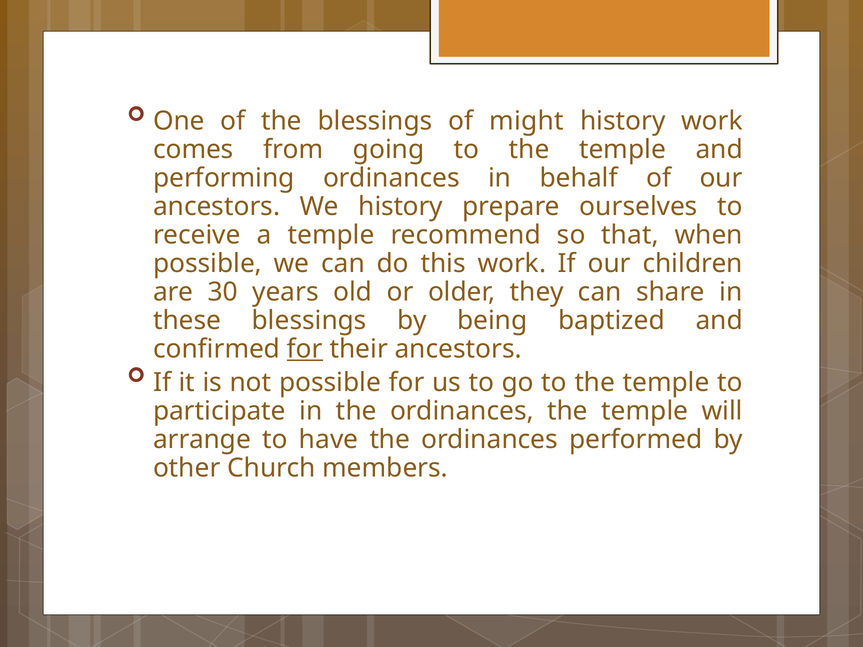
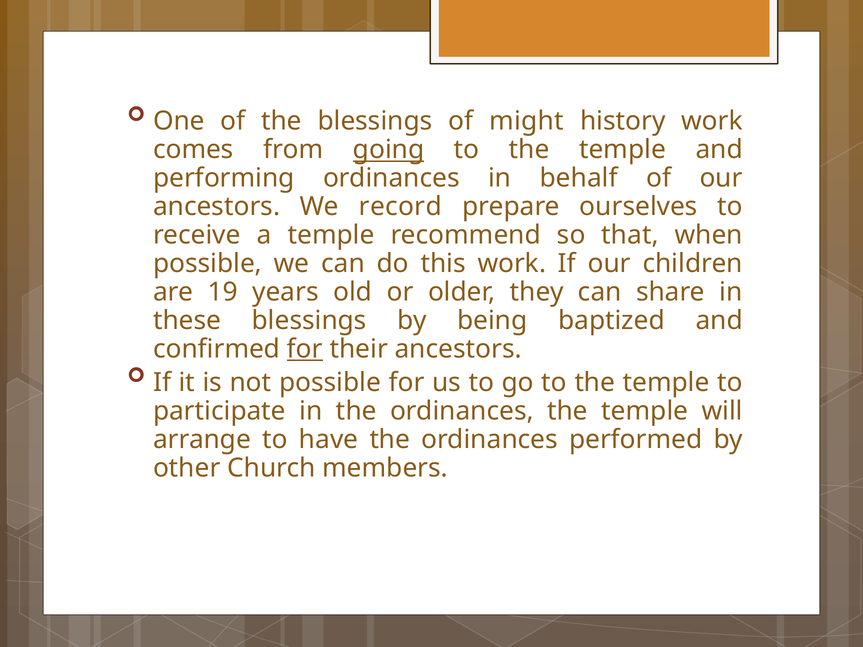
going underline: none -> present (389, 150)
We history: history -> record (400, 207)
30: 30 -> 19 (223, 292)
